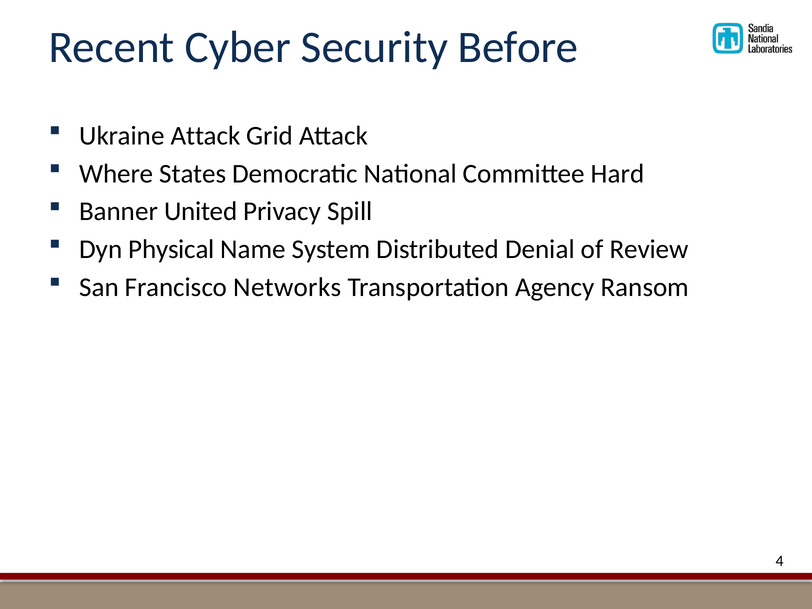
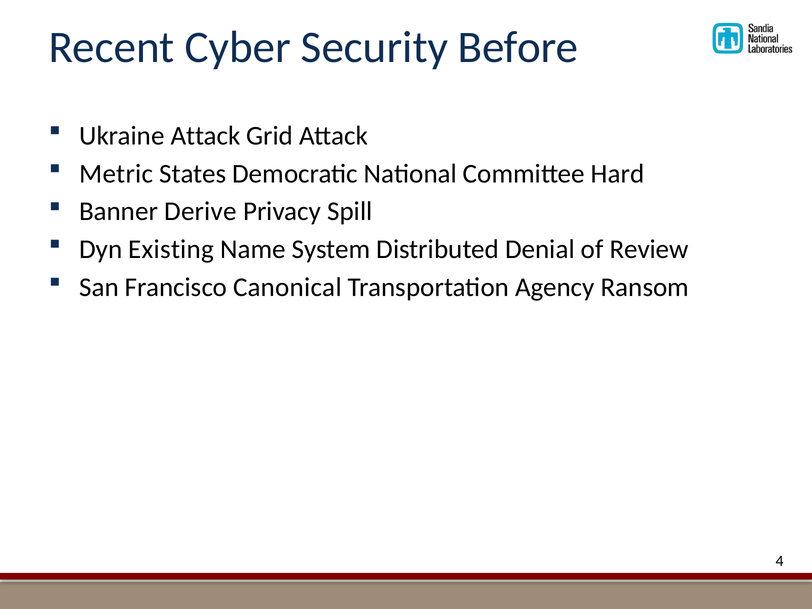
Where: Where -> Metric (116, 174)
United: United -> Derive (201, 212)
Physical: Physical -> Existing (171, 249)
Networks: Networks -> Canonical (287, 287)
